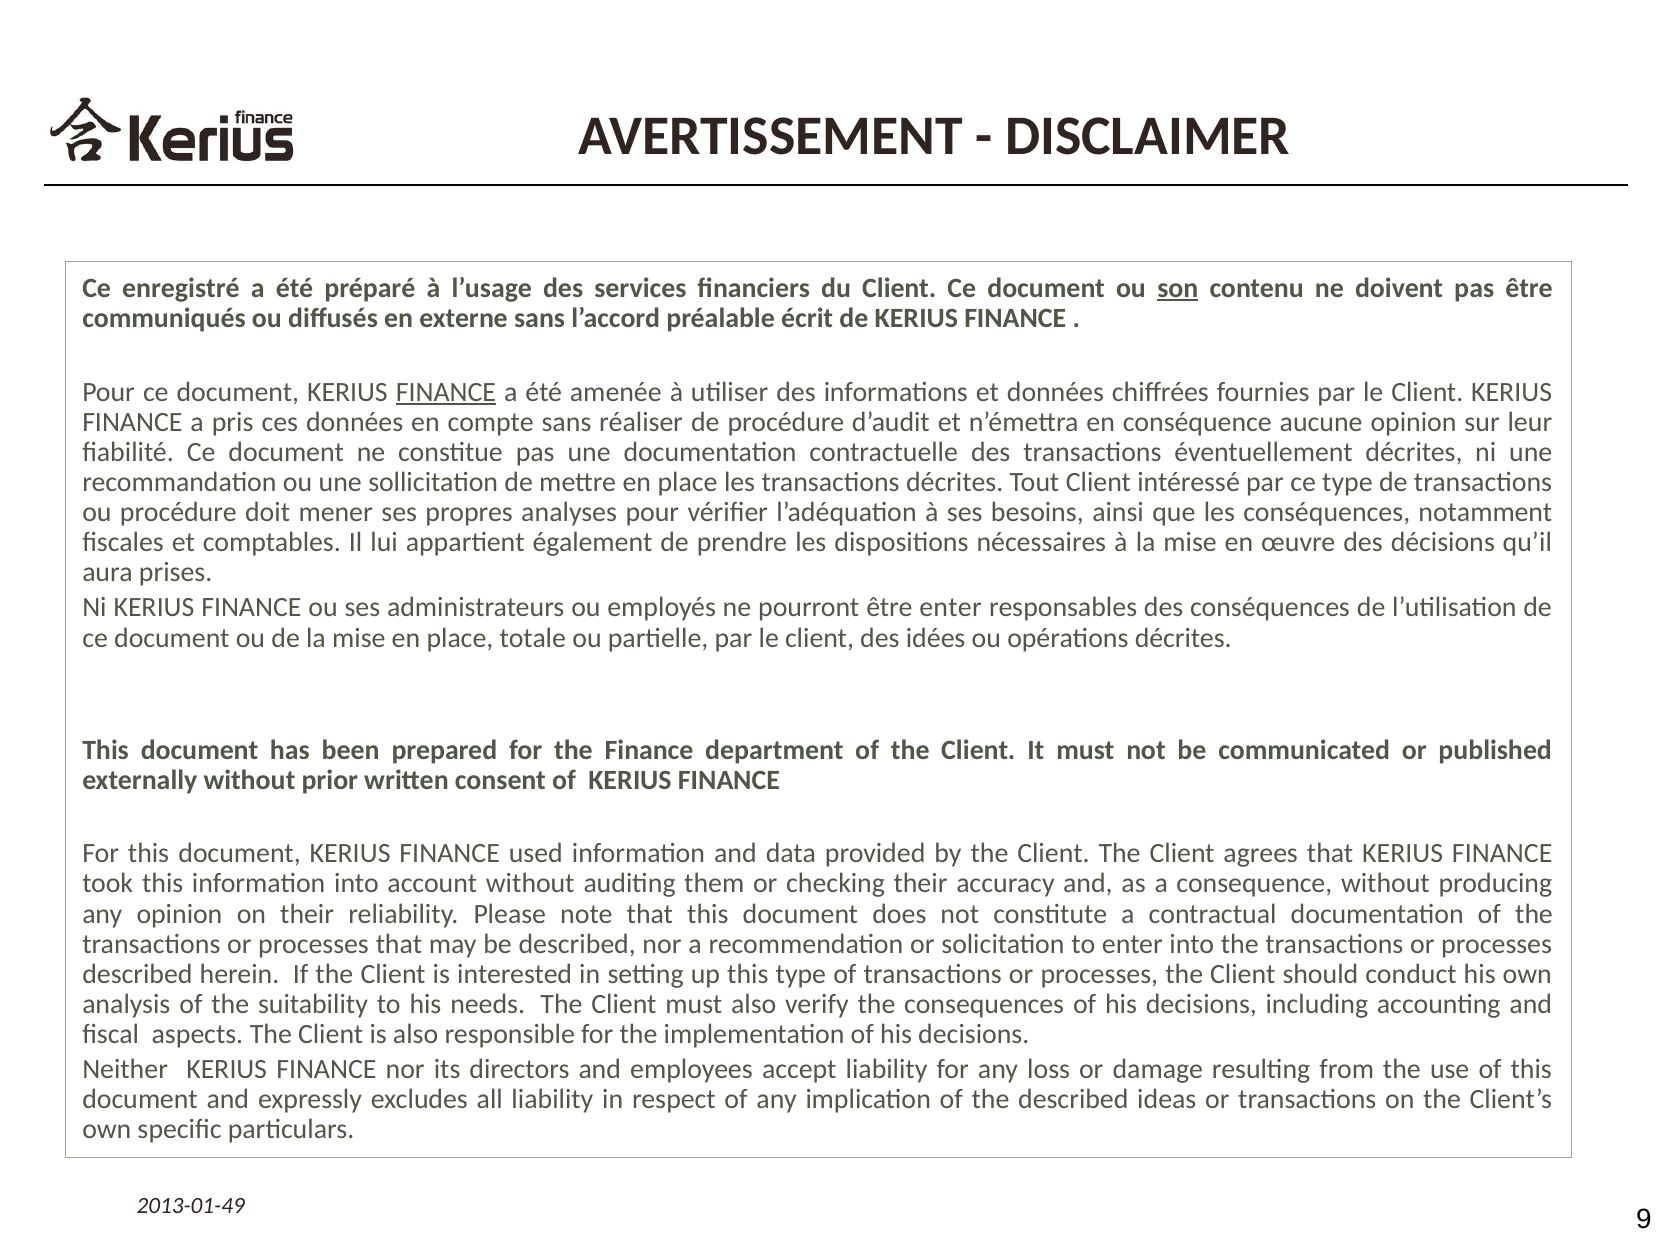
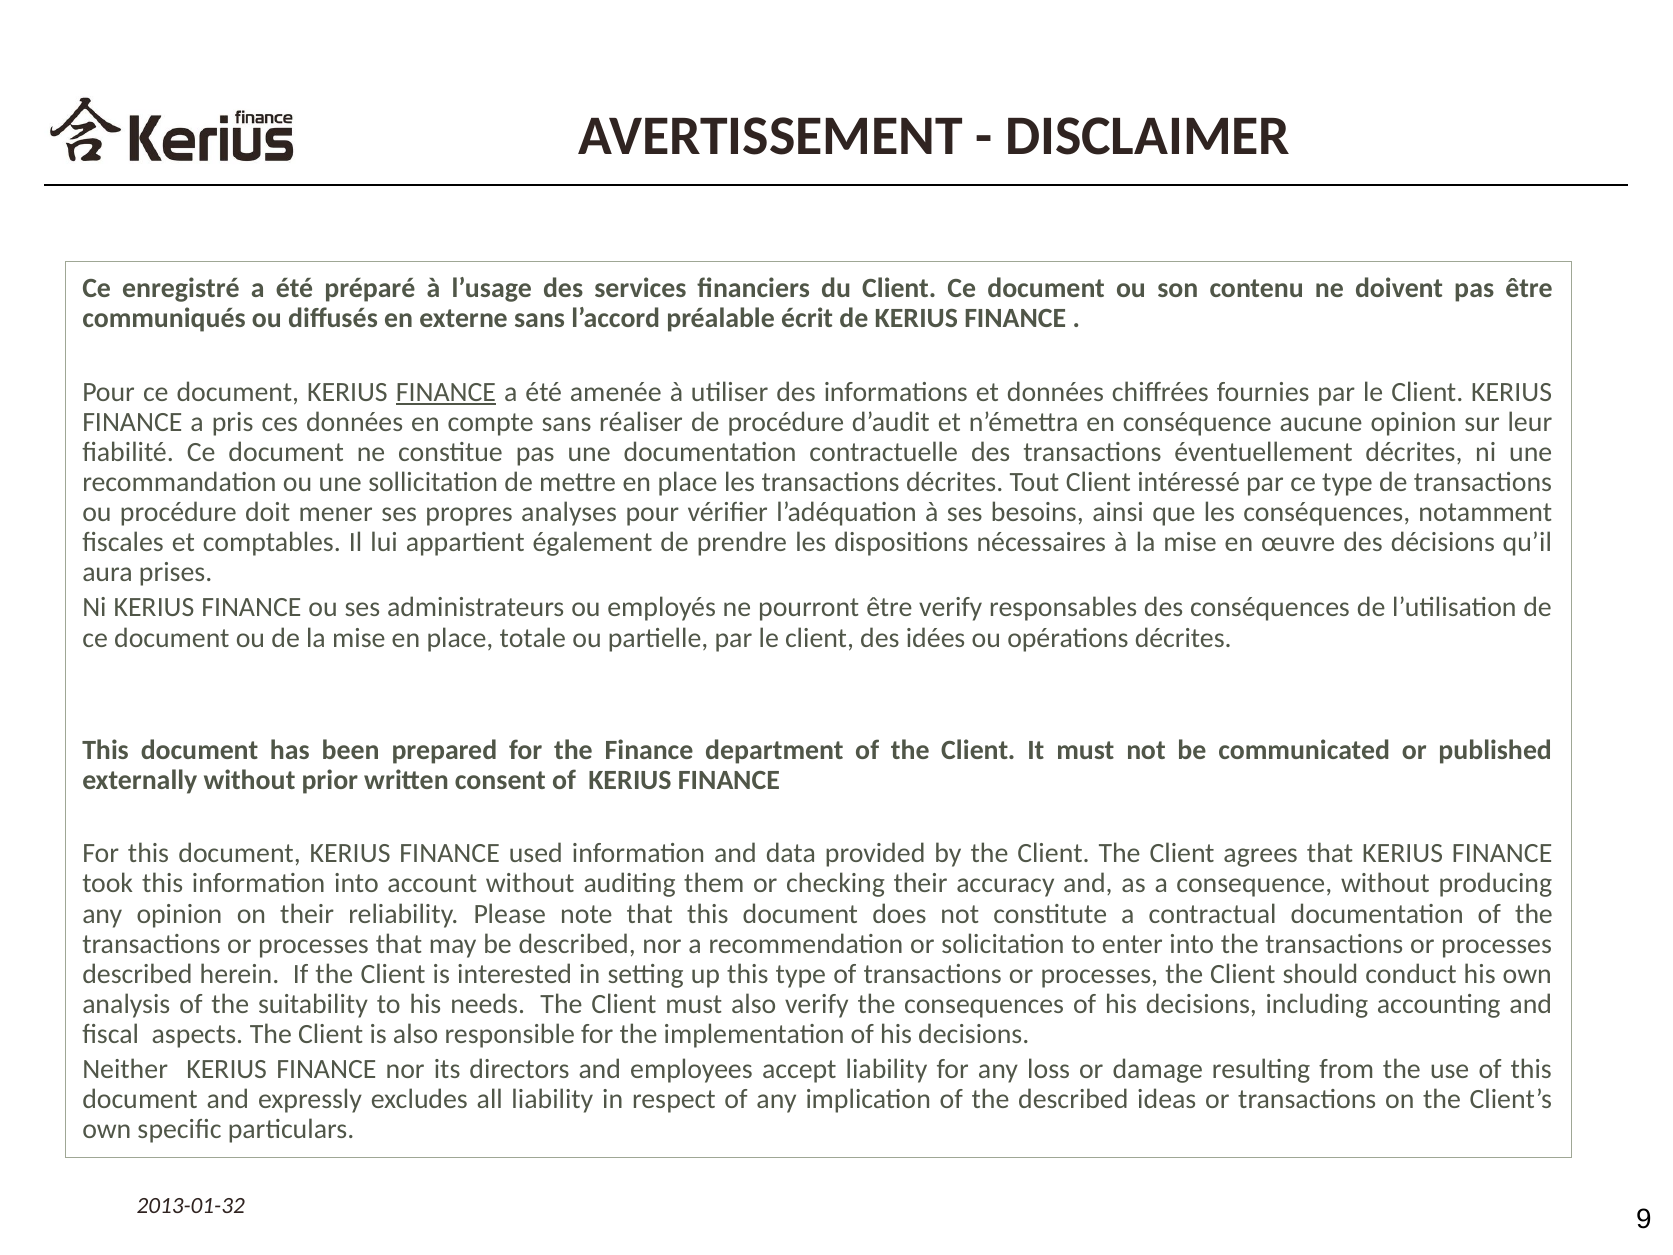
son underline: present -> none (1178, 288)
être enter: enter -> verify (951, 608)
2013-01-49: 2013-01-49 -> 2013-01-32 (191, 1206)
